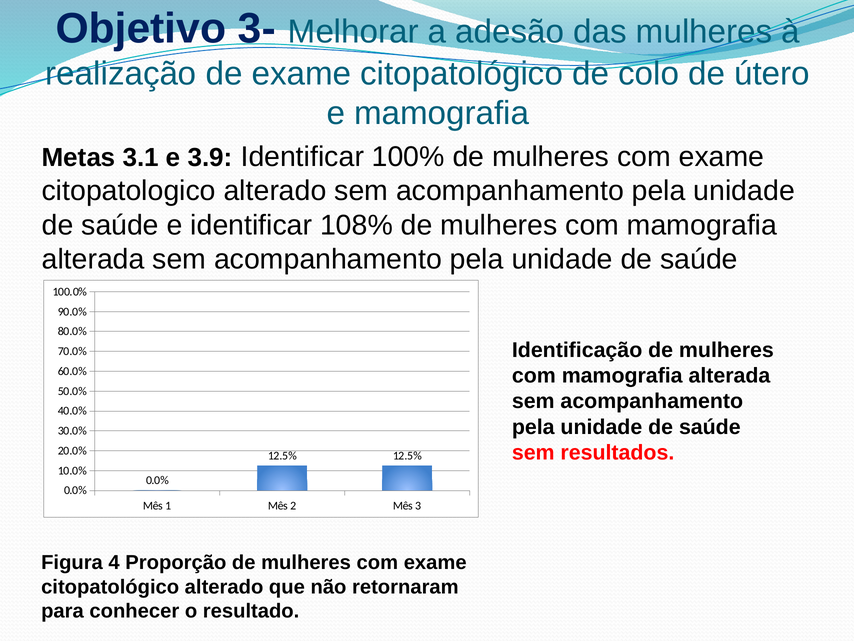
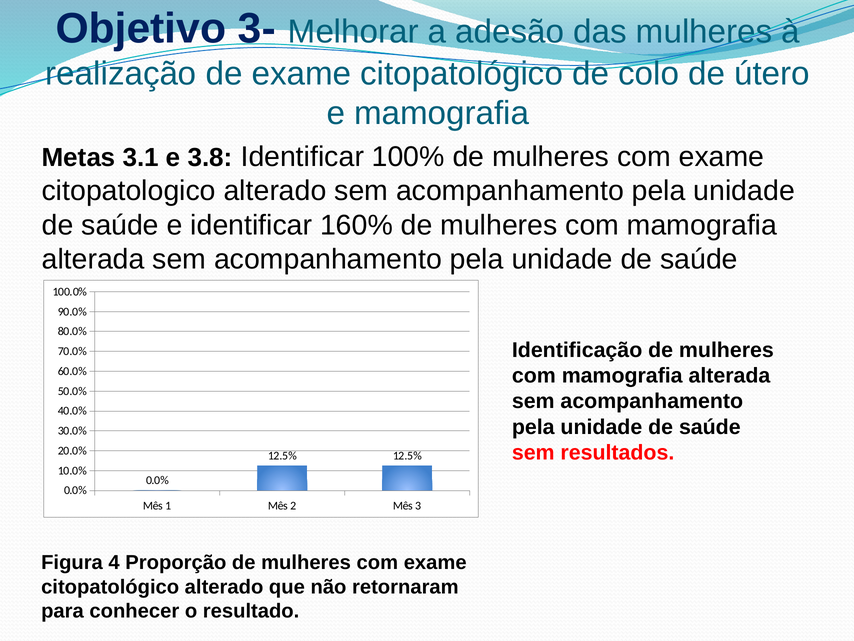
3.9: 3.9 -> 3.8 (210, 157)
108%: 108% -> 160% (356, 225)
